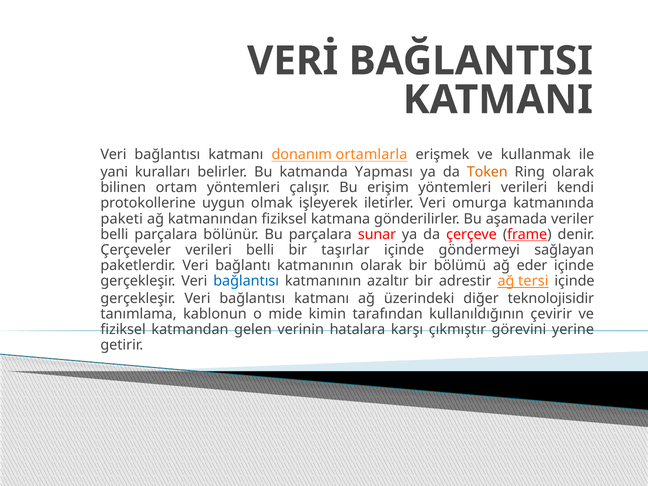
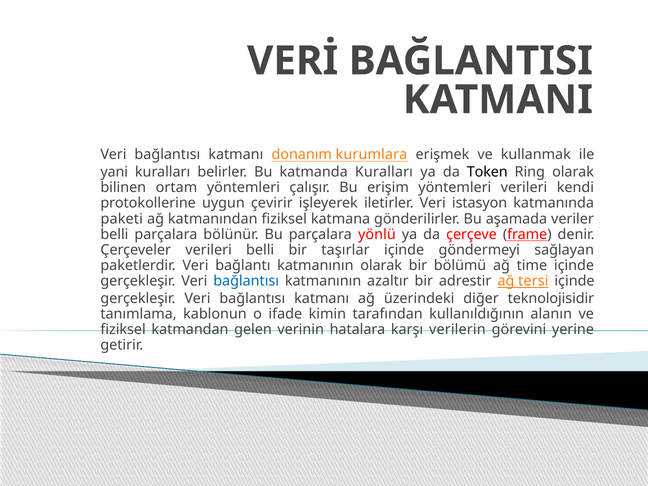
ortamlarla: ortamlarla -> kurumlara (371, 155)
katmanda Yapması: Yapması -> Kuralları (384, 172)
Token colour: orange -> black (487, 172)
olmak: olmak -> çevirir (272, 203)
omurga: omurga -> istasyon (480, 203)
sunar: sunar -> yönlü (377, 234)
eder: eder -> time (532, 265)
mide: mide -> ifade (285, 314)
çevirir: çevirir -> alanın (551, 314)
çıkmıştır: çıkmıştır -> verilerin (457, 330)
